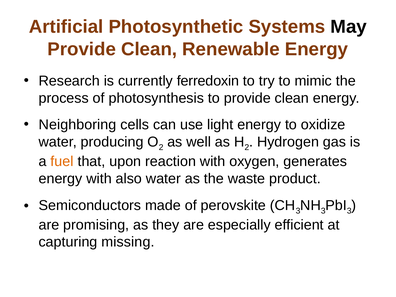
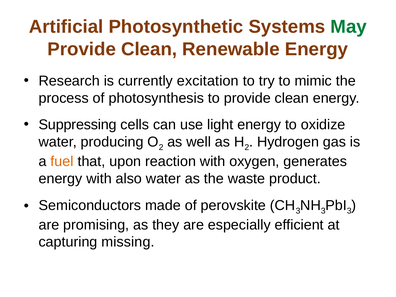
May colour: black -> green (349, 27)
ferredoxin: ferredoxin -> excitation (208, 81)
Neighboring: Neighboring -> Suppressing (78, 125)
